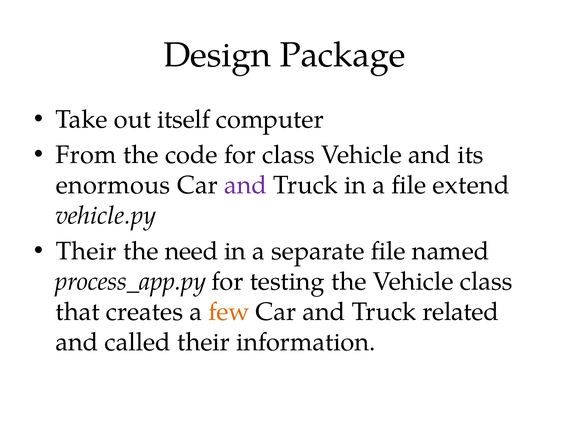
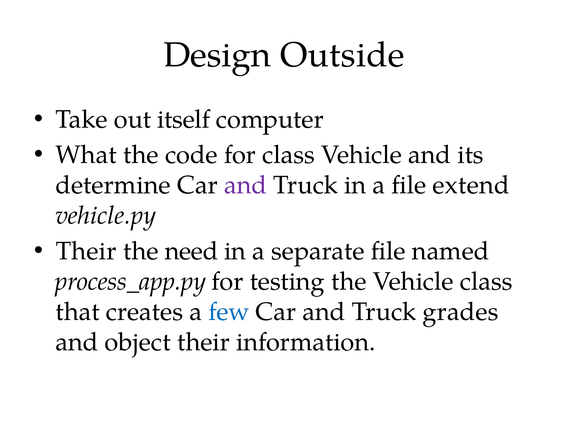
Package: Package -> Outside (342, 55)
From: From -> What (86, 155)
enormous: enormous -> determine (113, 185)
few colour: orange -> blue (229, 312)
related: related -> grades (461, 312)
called: called -> object (138, 342)
